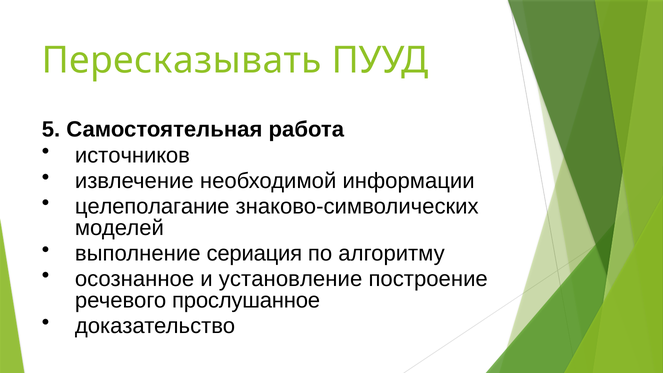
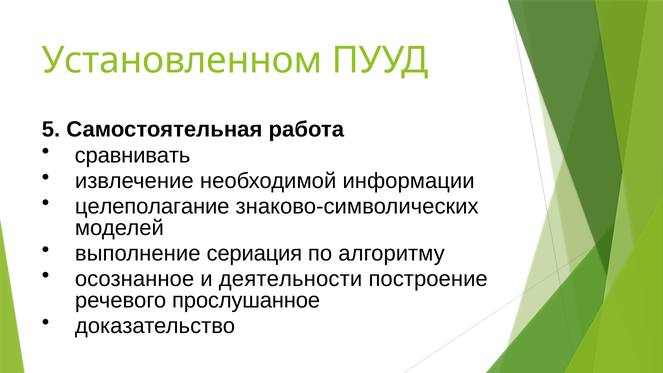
Пересказывать: Пересказывать -> Установленном (182, 61)
источников: источников -> сравнивать (133, 155)
установление: установление -> деятельности (291, 279)
